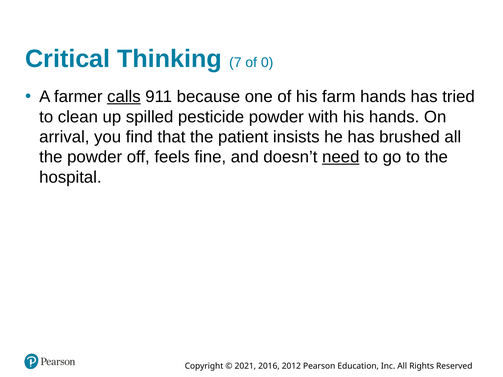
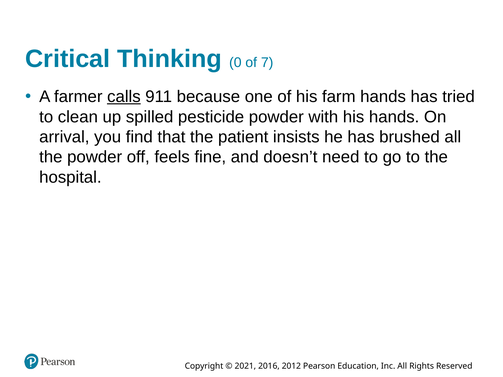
7: 7 -> 0 (235, 63)
0: 0 -> 7 (267, 63)
need underline: present -> none (341, 157)
